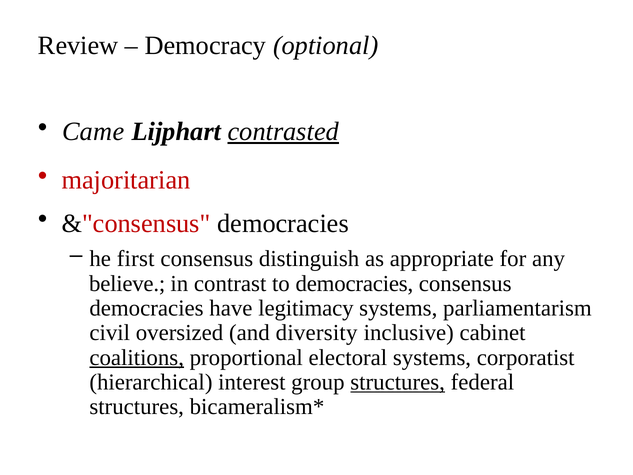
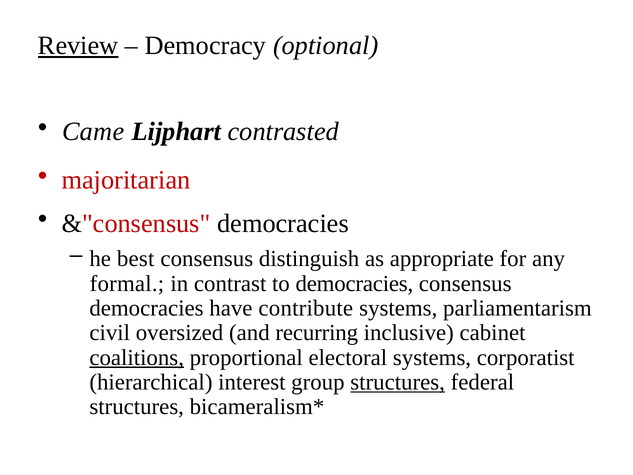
Review underline: none -> present (78, 46)
contrasted underline: present -> none (283, 132)
first: first -> best (136, 259)
believe: believe -> formal (127, 283)
legitimacy: legitimacy -> contribute (306, 308)
diversity: diversity -> recurring (317, 333)
